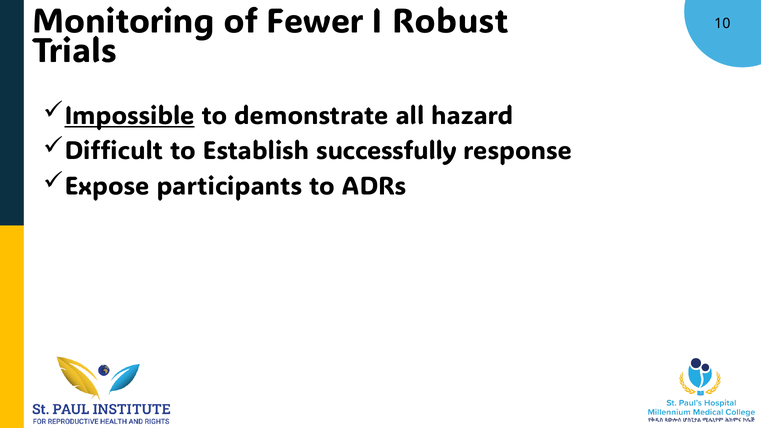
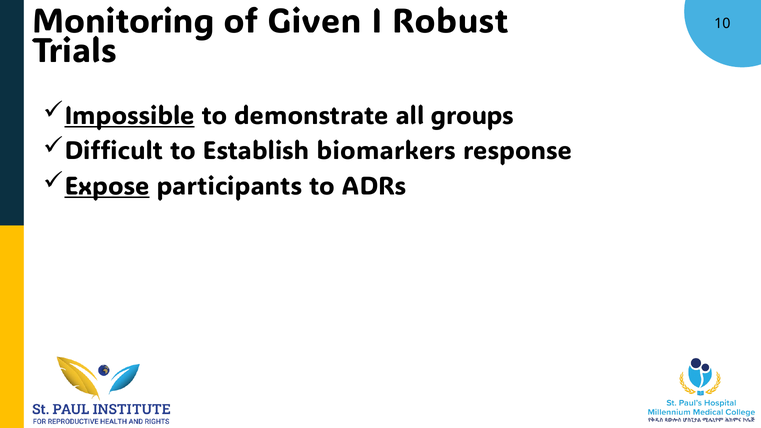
Fewer: Fewer -> Given (315, 22)
hazard: hazard -> groups (473, 116)
successfully: successfully -> biomarkers (386, 151)
Expose underline: none -> present (107, 186)
